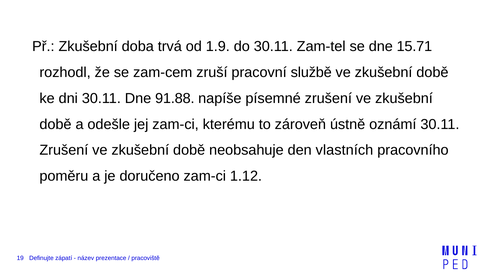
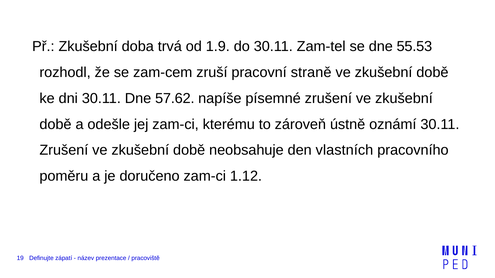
15.71: 15.71 -> 55.53 (414, 46)
službě: službě -> straně (311, 72)
91.88: 91.88 -> 57.62 (175, 98)
